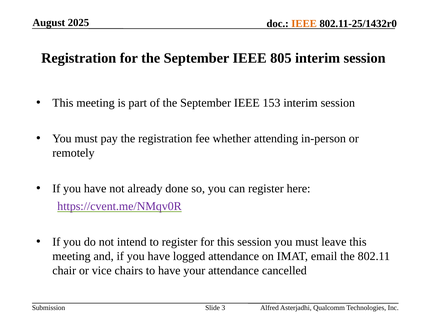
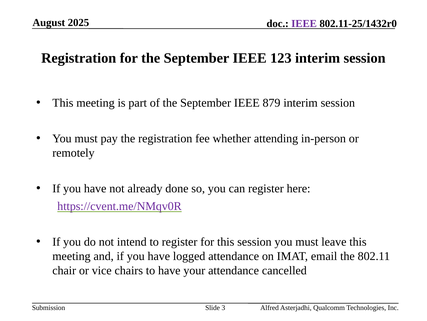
IEEE colour: orange -> purple (304, 24)
805: 805 -> 123 (281, 58)
153: 153 -> 879 (272, 103)
